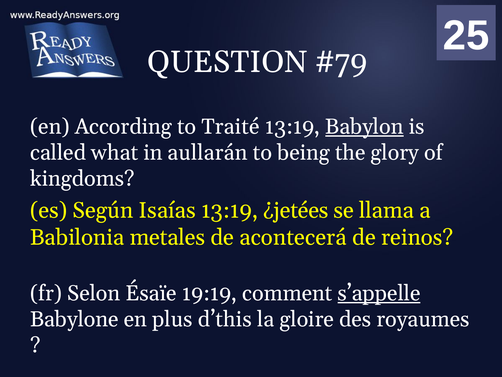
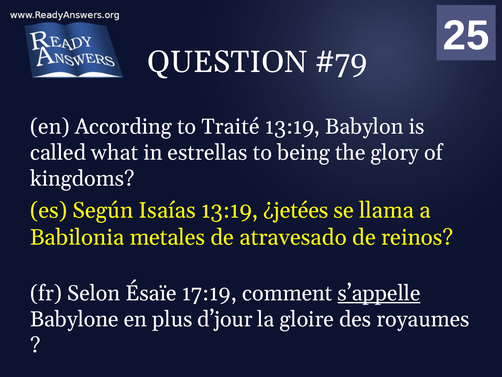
Babylon underline: present -> none (364, 126)
aullarán: aullarán -> estrellas (208, 152)
acontecerá: acontecerá -> atravesado (293, 237)
19:19: 19:19 -> 17:19 (209, 293)
d’this: d’this -> d’jour (225, 319)
